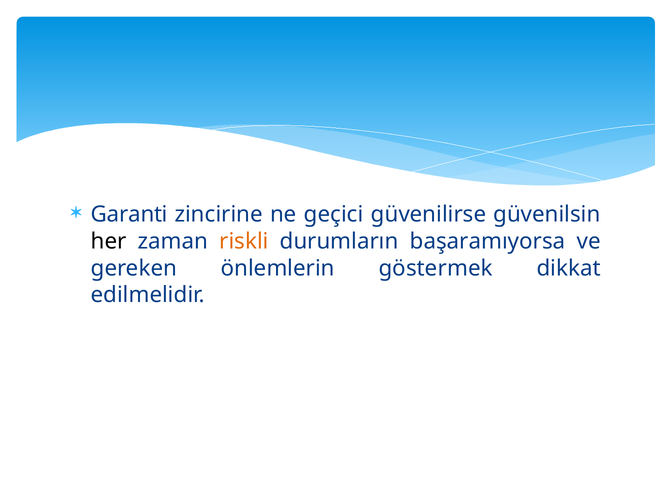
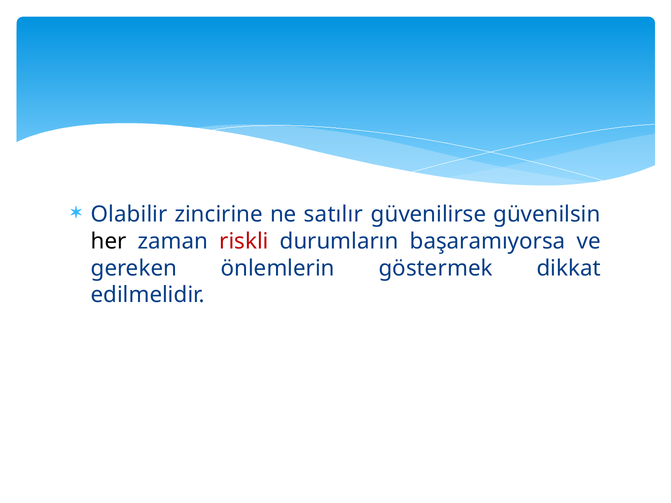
Garanti: Garanti -> Olabilir (129, 215)
geçici: geçici -> satılır (334, 215)
riskli colour: orange -> red (244, 242)
